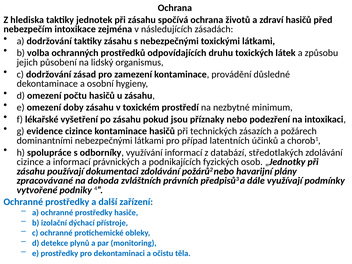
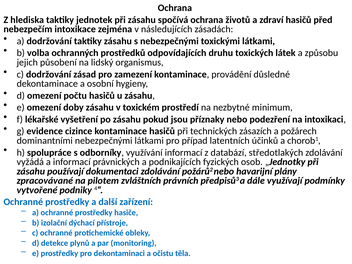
cizince: cizince -> vyžádá (30, 162)
dohoda: dohoda -> pilotem (103, 181)
